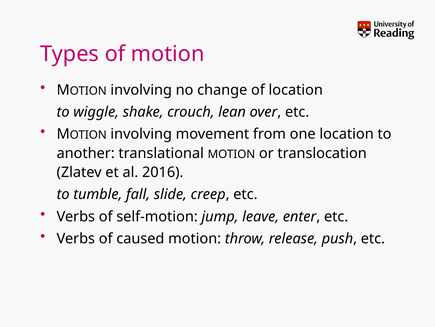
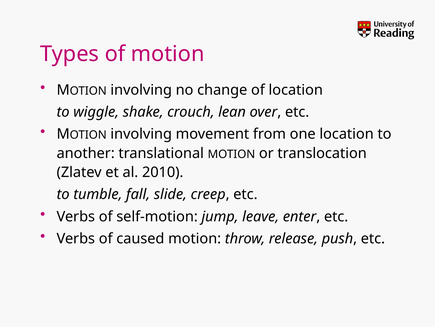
2016: 2016 -> 2010 (163, 172)
